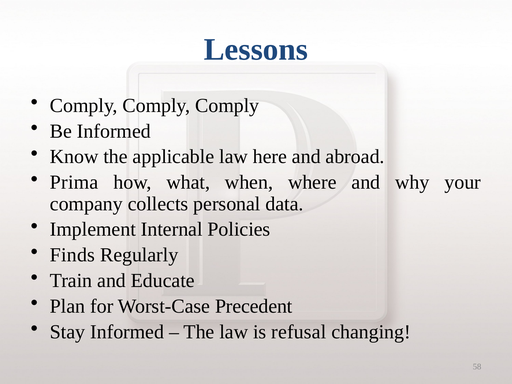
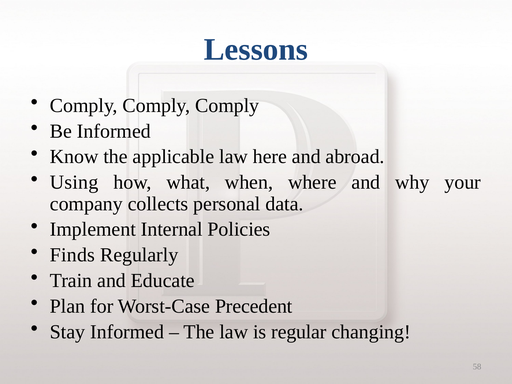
Prima: Prima -> Using (74, 182)
refusal: refusal -> regular (299, 332)
